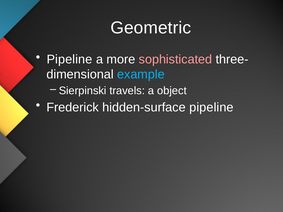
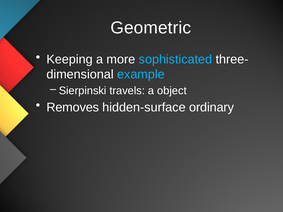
Pipeline: Pipeline -> Keeping (70, 59)
sophisticated colour: pink -> light blue (175, 59)
Frederick: Frederick -> Removes (73, 108)
hidden-surface pipeline: pipeline -> ordinary (212, 108)
